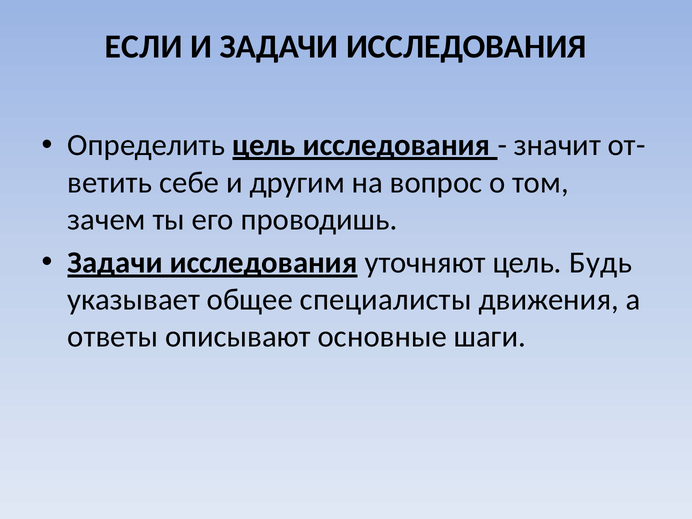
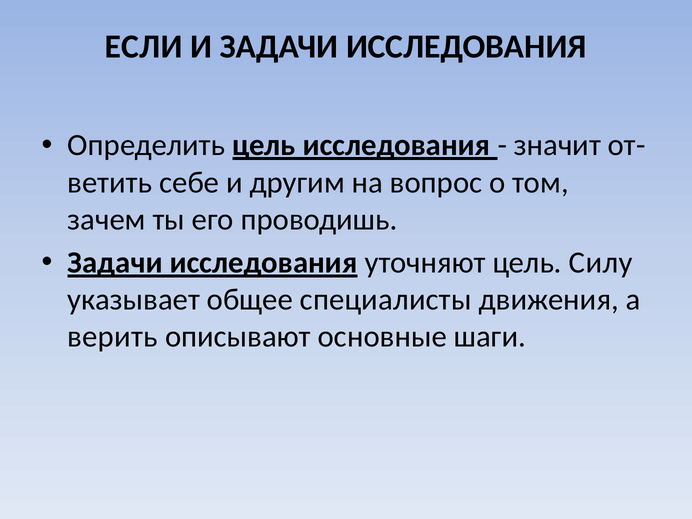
Будь: Будь -> Силу (601, 263)
ответы: ответы -> верить (113, 337)
